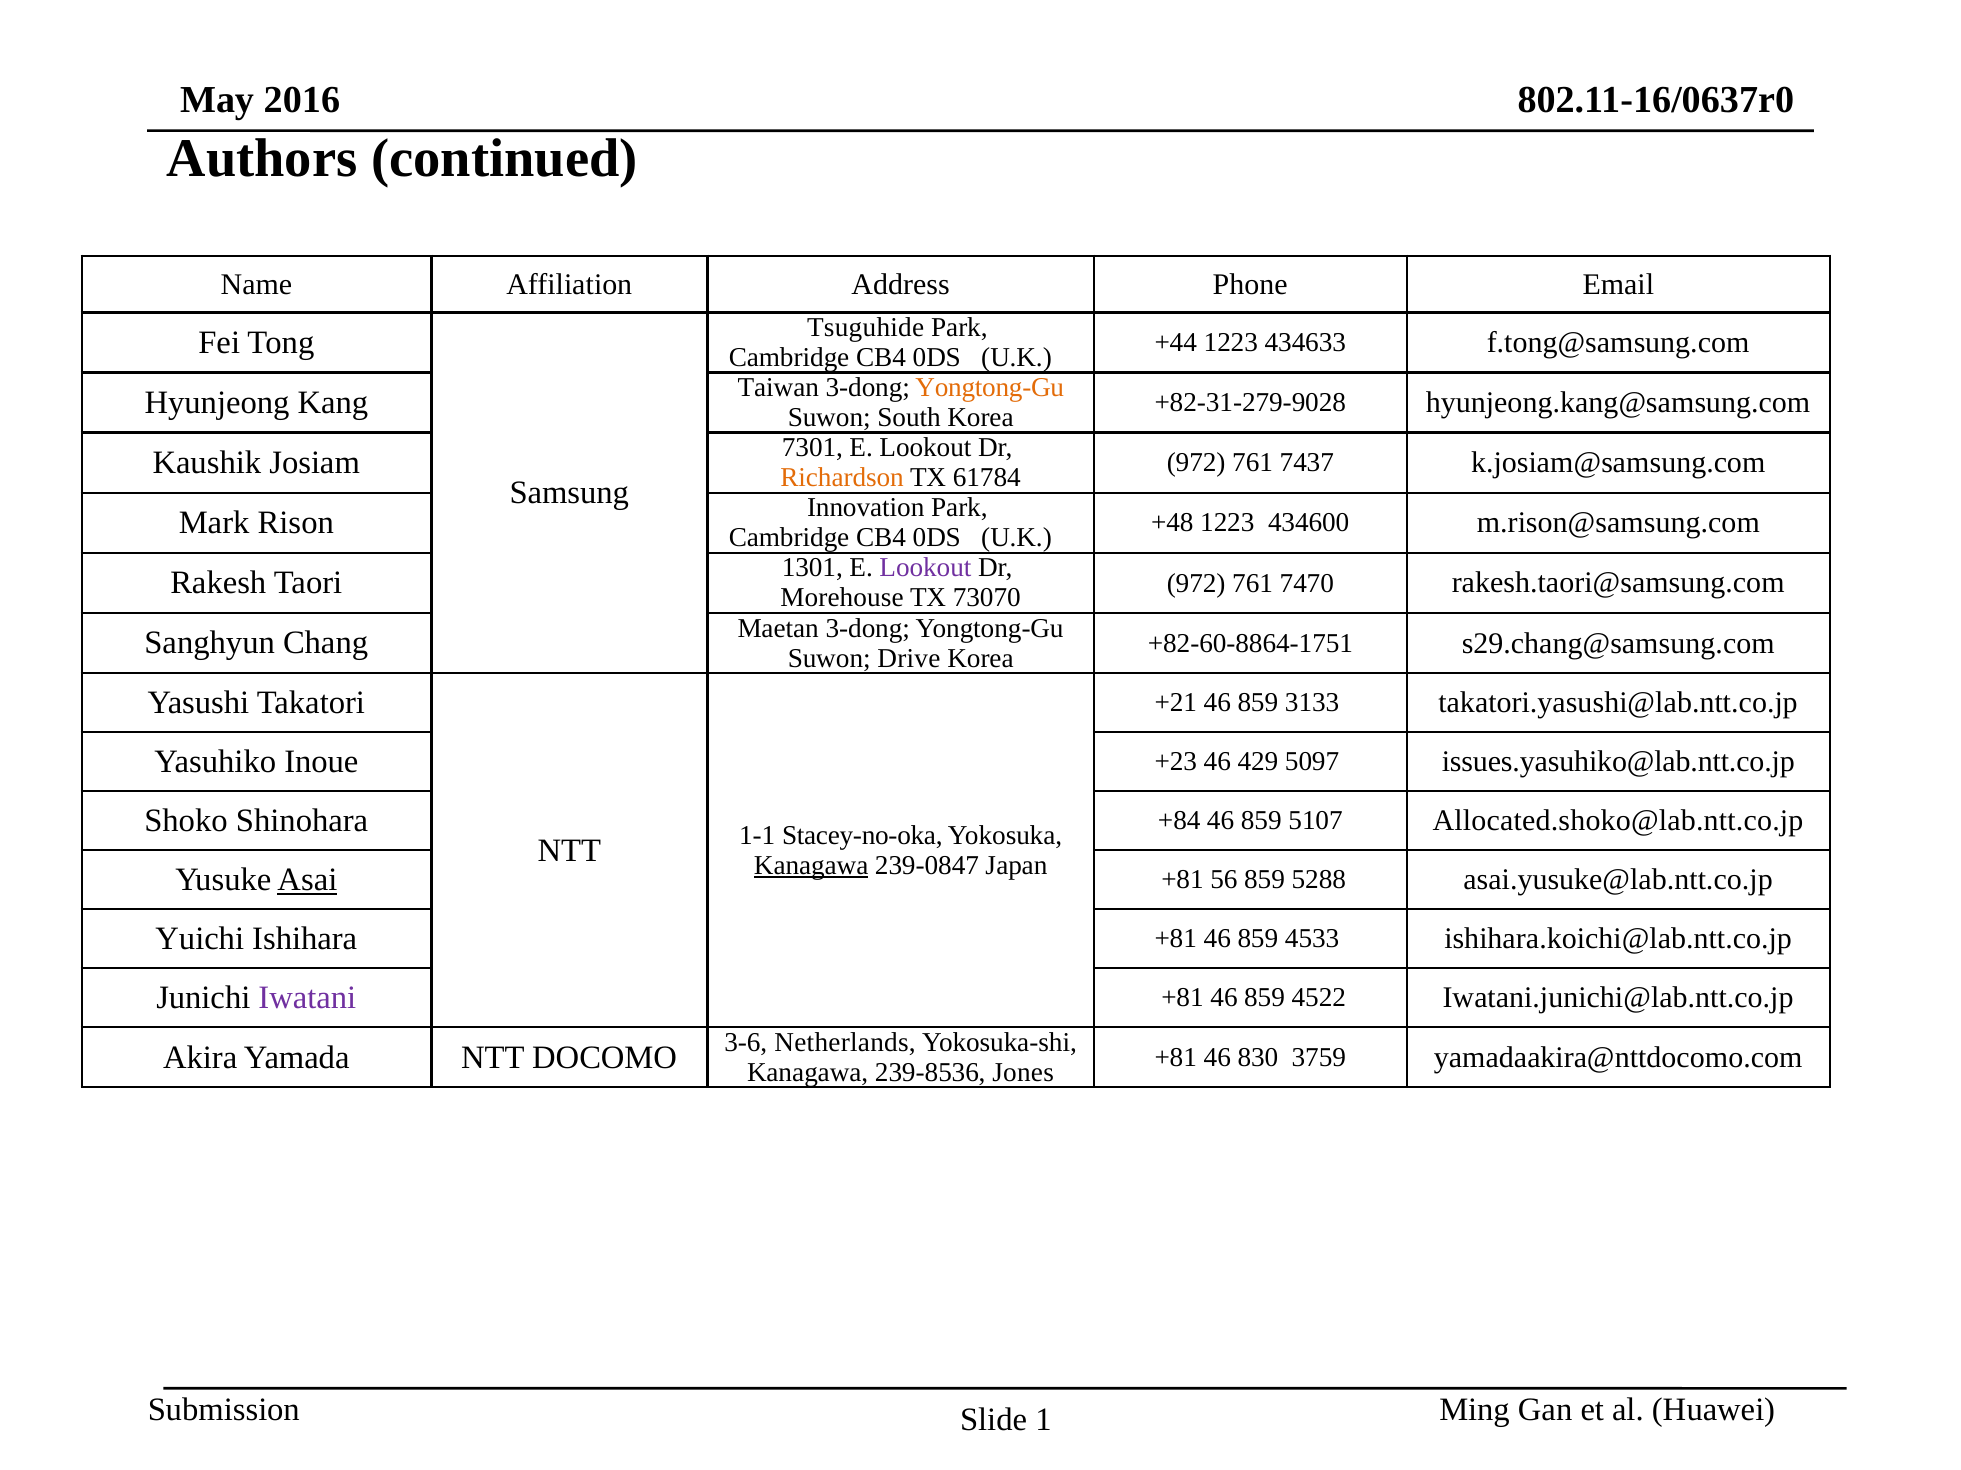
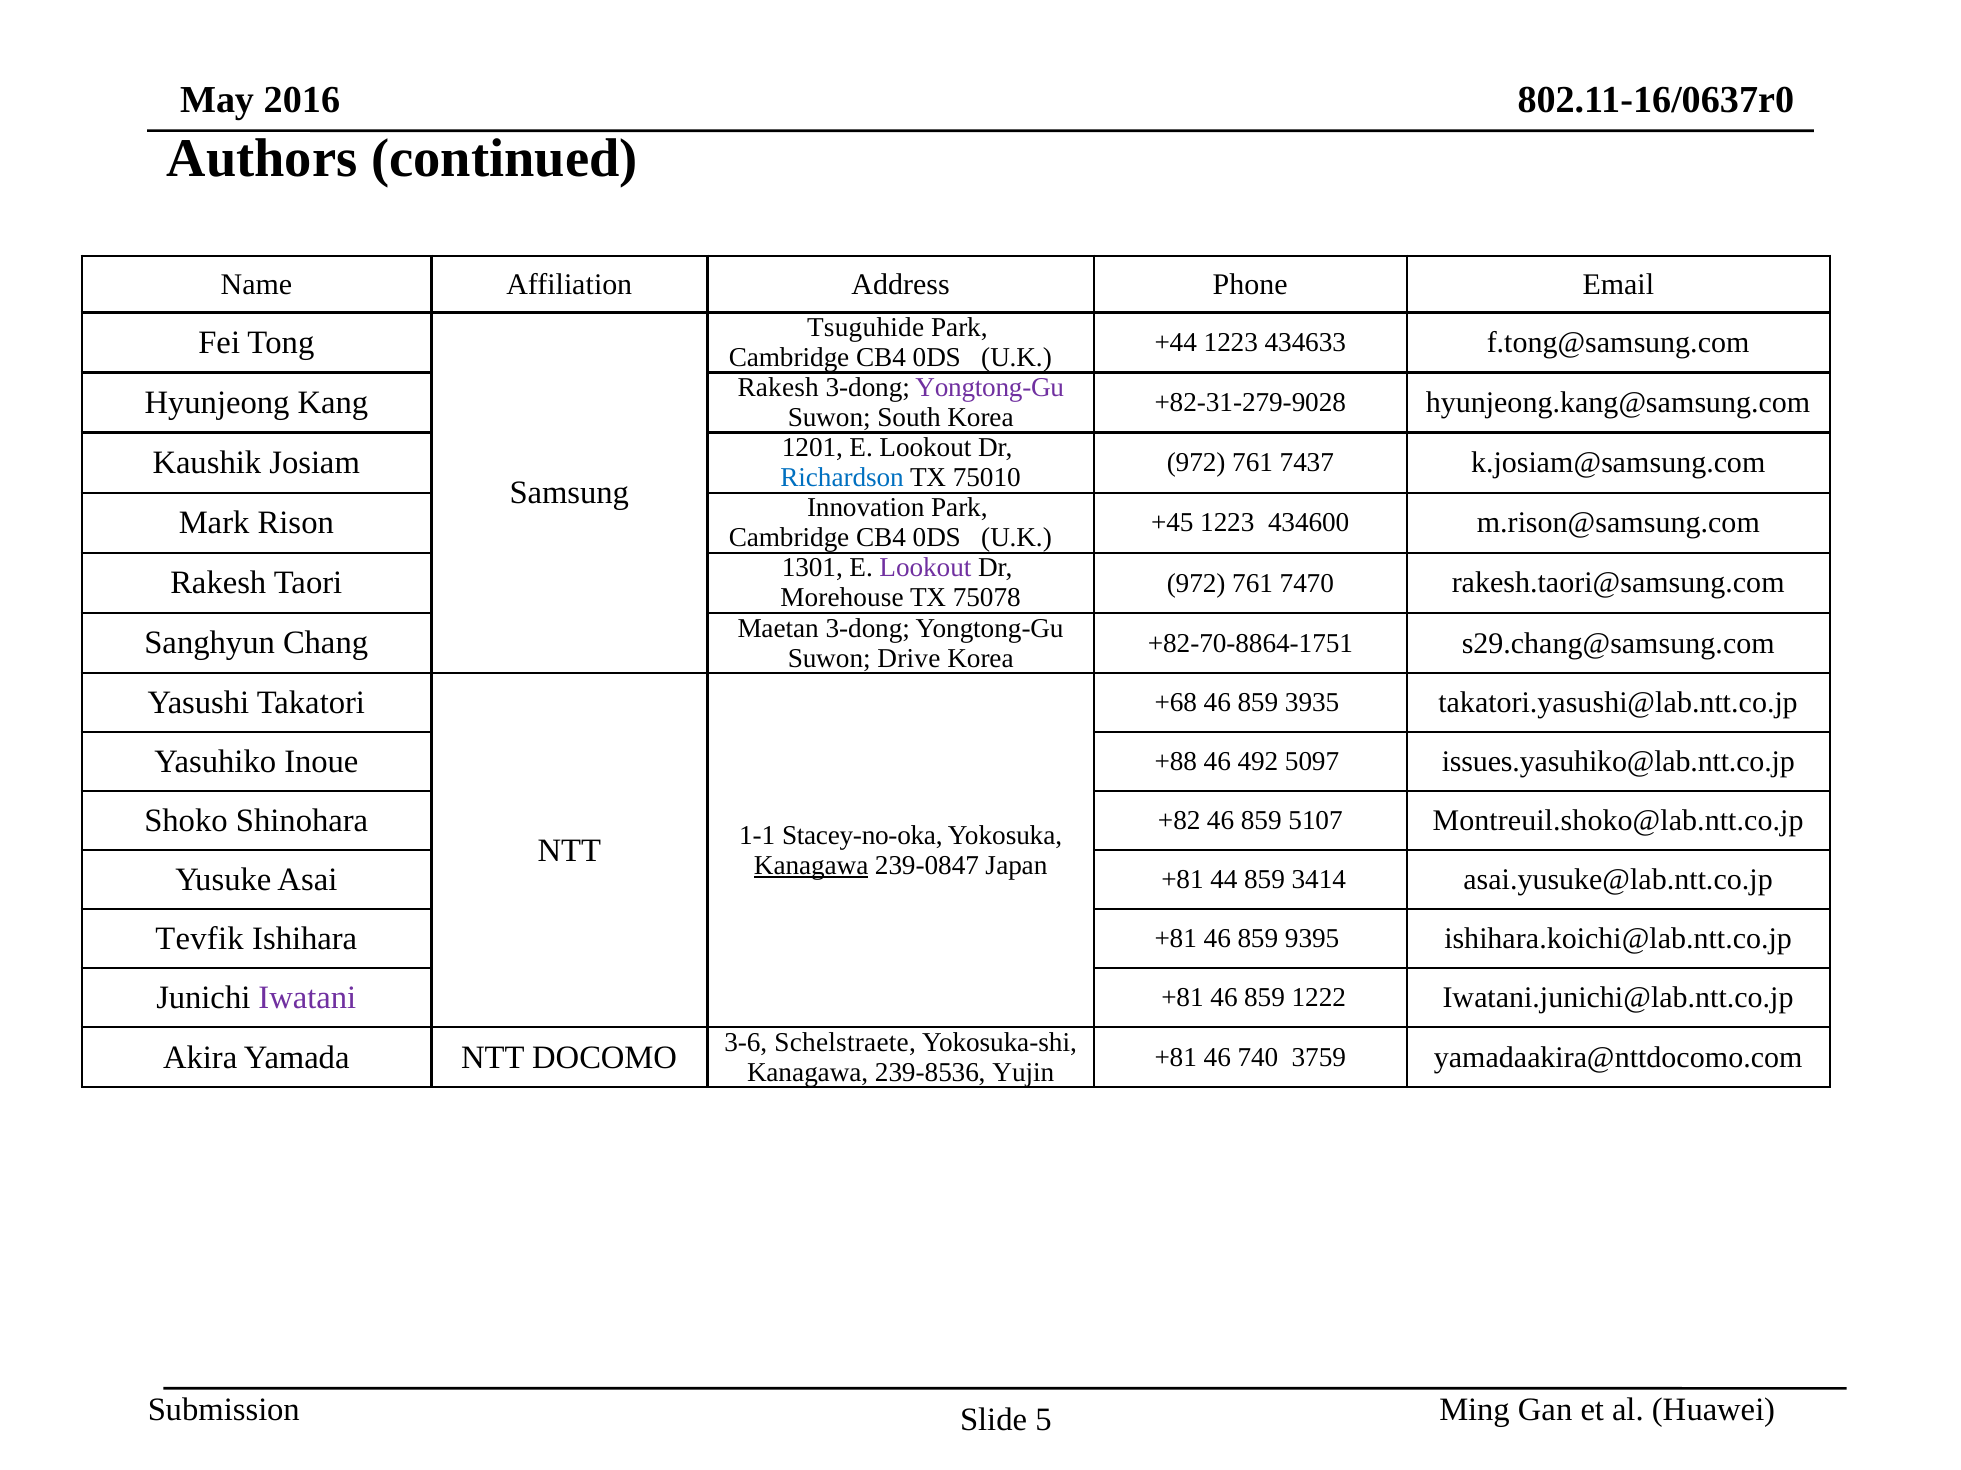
Kang Taiwan: Taiwan -> Rakesh (778, 388)
Yongtong-Gu colour: orange -> purple (990, 388)
7301: 7301 -> 1201 (812, 448)
Richardson colour: orange -> blue (842, 478)
61784: 61784 -> 75010 (987, 478)
+48: +48 -> +45 (1172, 523)
73070: 73070 -> 75078 (987, 598)
+82-60-8864-1751: +82-60-8864-1751 -> +82-70-8864-1751 (1250, 643)
+21: +21 -> +68 (1176, 703)
3133: 3133 -> 3935 (1312, 703)
+23: +23 -> +88 (1176, 762)
429: 429 -> 492 (1258, 762)
+84: +84 -> +82 (1179, 821)
Allocated.shoko@lab.ntt.co.jp: Allocated.shoko@lab.ntt.co.jp -> Montreuil.shoko@lab.ntt.co.jp (1618, 821)
Asai underline: present -> none (307, 880)
56: 56 -> 44 (1224, 880)
5288: 5288 -> 3414 (1319, 880)
Yuichi: Yuichi -> Tevfik (200, 939)
4533: 4533 -> 9395 (1312, 939)
4522: 4522 -> 1222 (1319, 998)
Netherlands: Netherlands -> Schelstraete (845, 1043)
830: 830 -> 740 (1258, 1058)
Jones: Jones -> Yujin (1023, 1073)
1: 1 -> 5 (1044, 1421)
